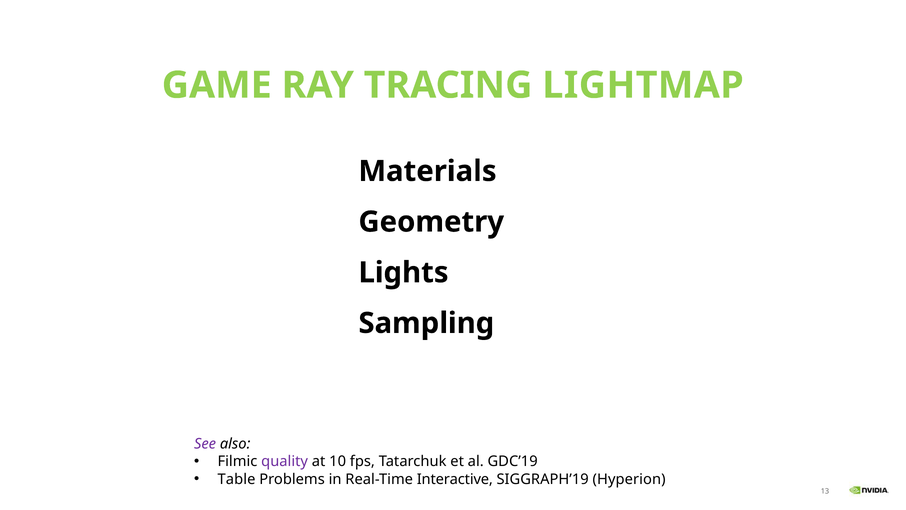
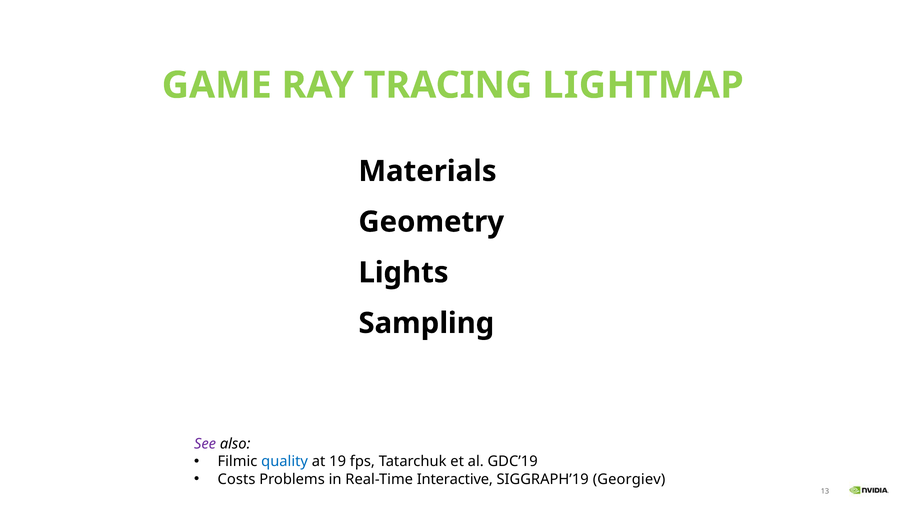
quality colour: purple -> blue (285, 461)
10: 10 -> 19 (338, 461)
Table: Table -> Costs (237, 479)
Hyperion: Hyperion -> Georgiev (629, 479)
